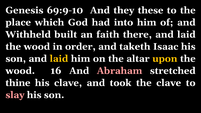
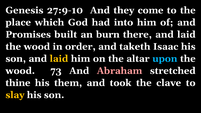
69:9-10: 69:9-10 -> 27:9-10 (65, 10)
these: these -> come (151, 10)
Withheld: Withheld -> Promises (28, 35)
faith: faith -> burn (108, 35)
upon colour: yellow -> light blue (165, 59)
16: 16 -> 73 (56, 71)
his clave: clave -> them (68, 83)
slay colour: pink -> yellow (15, 95)
